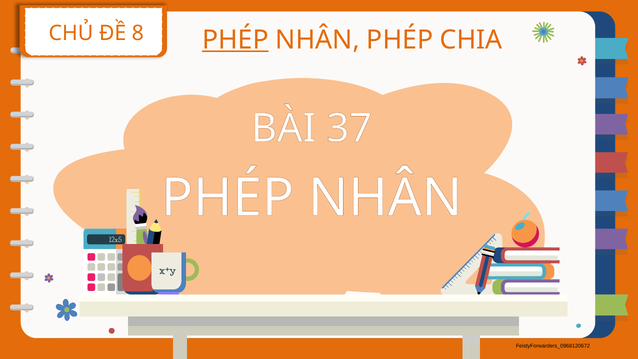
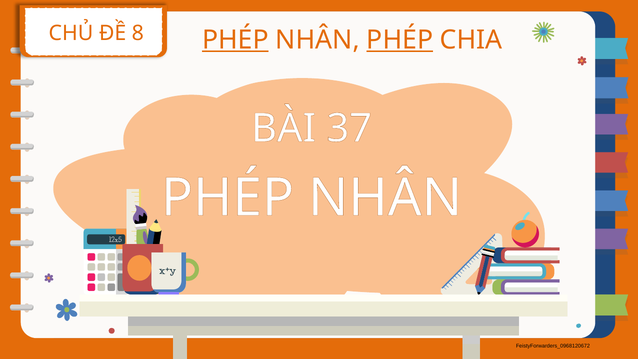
PHÉP underline: none -> present (400, 40)
